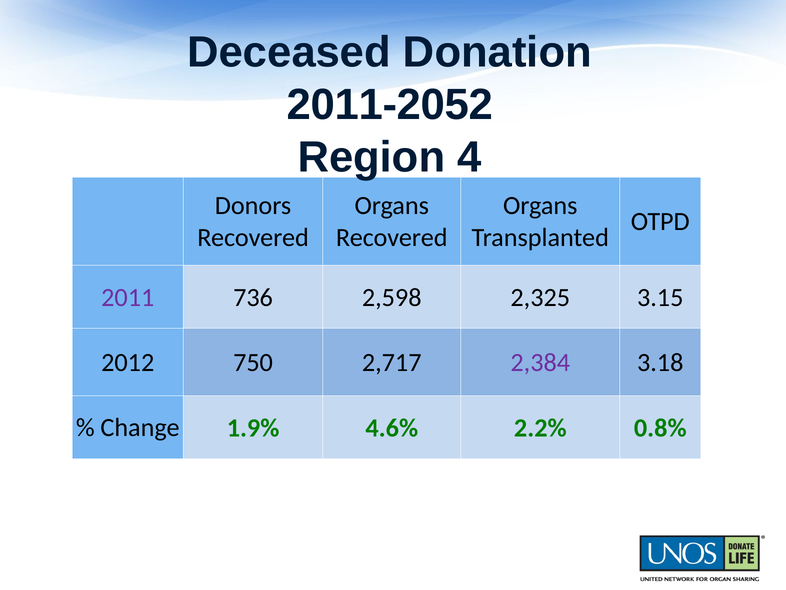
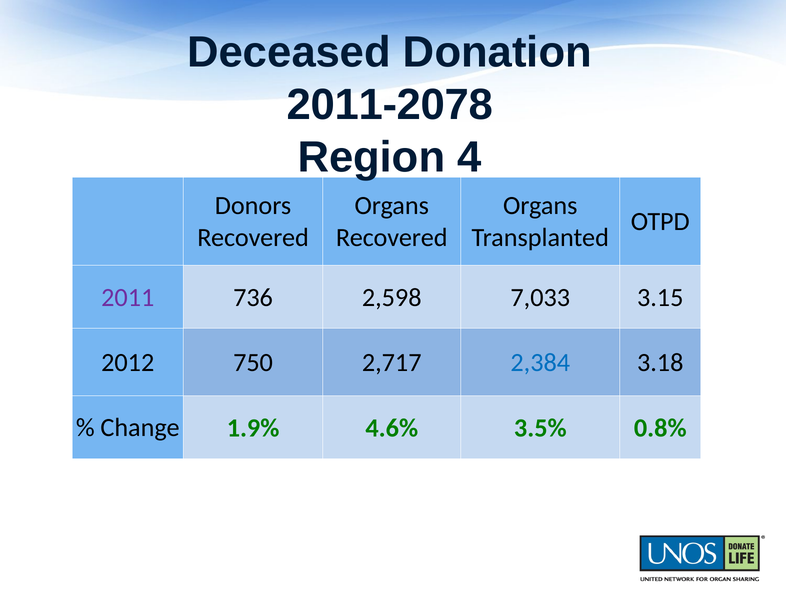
2011-2052: 2011-2052 -> 2011-2078 (390, 105)
2,325: 2,325 -> 7,033 (540, 297)
2,384 colour: purple -> blue (540, 362)
2.2%: 2.2% -> 3.5% (540, 428)
